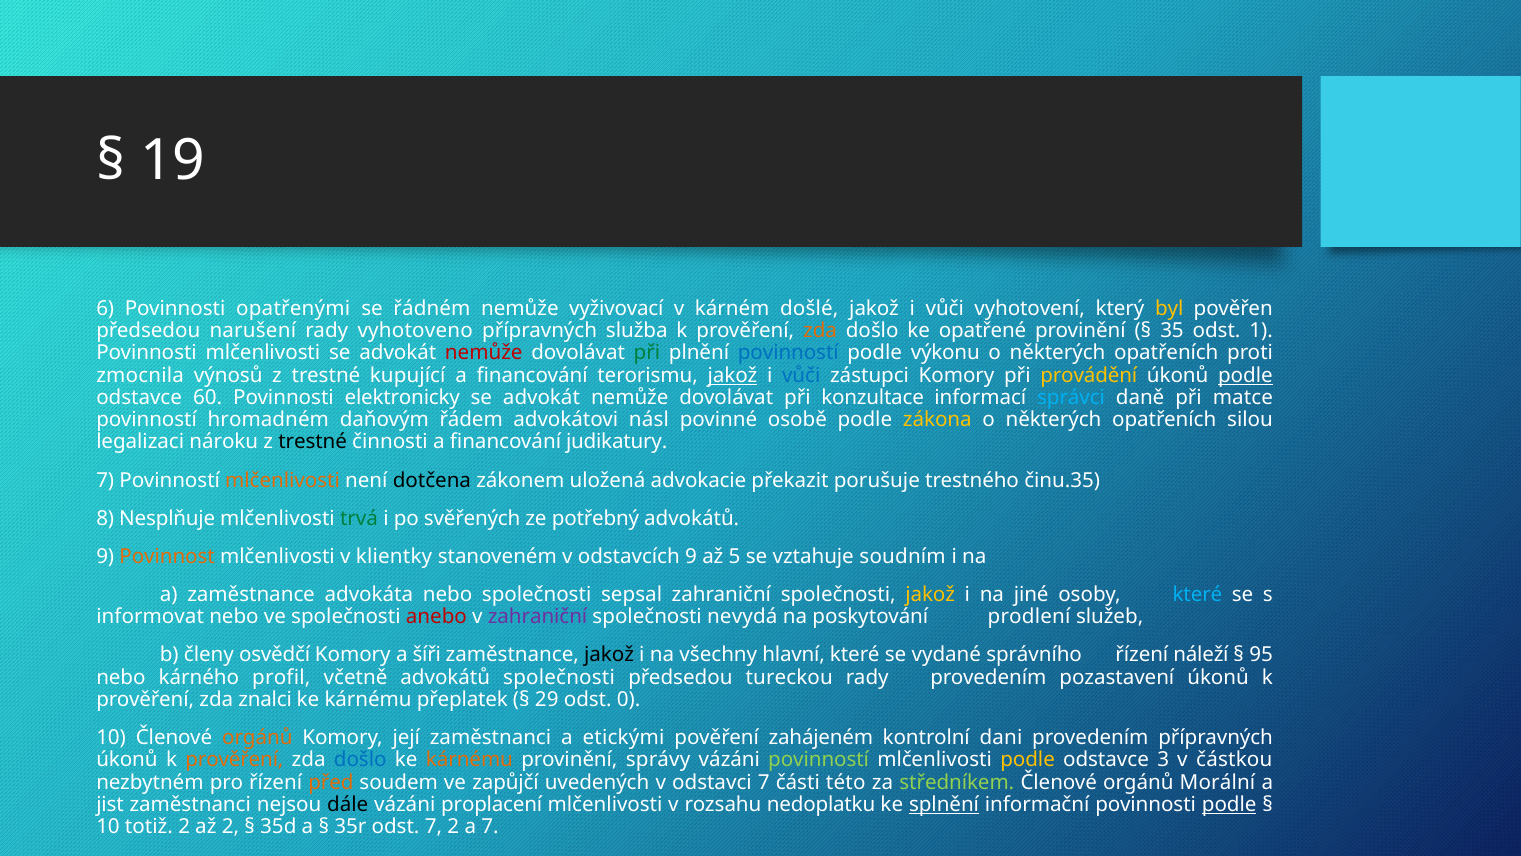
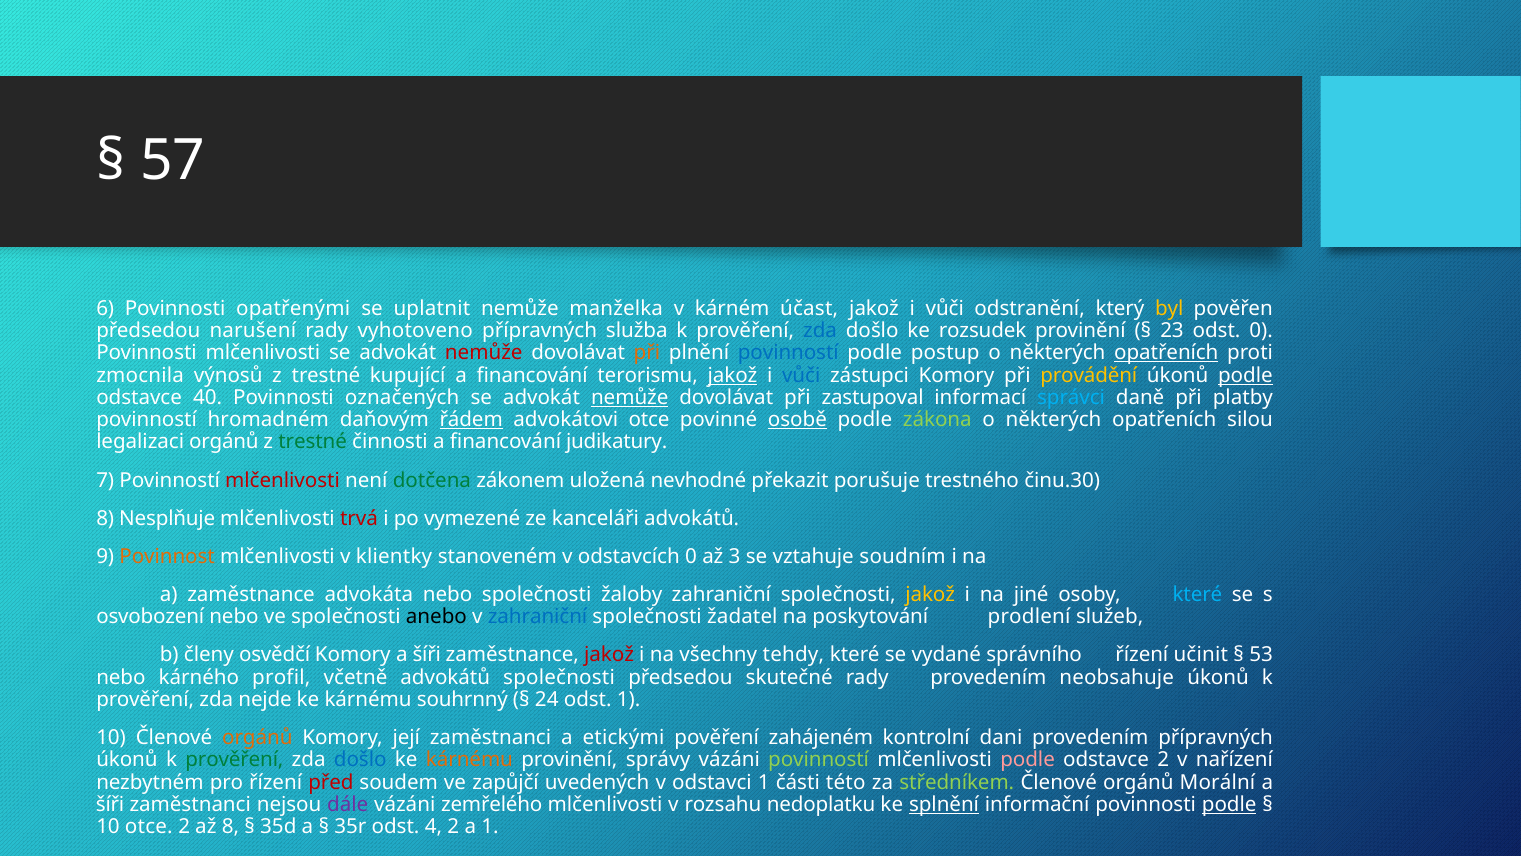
19: 19 -> 57 (173, 161)
řádném: řádném -> uplatnit (432, 308)
vyživovací: vyživovací -> manželka (616, 308)
došlé: došlé -> účast (809, 308)
vyhotovení: vyhotovení -> odstranění (1030, 308)
zda colour: orange -> blue (820, 331)
opatřené: opatřené -> rozsudek (983, 331)
35: 35 -> 23 (1172, 331)
odst 1: 1 -> 0 (1261, 331)
při colour: green -> orange (647, 353)
výkonu: výkonu -> postup (945, 353)
opatřeních underline: none -> present (1166, 353)
60: 60 -> 40 (208, 397)
elektronicky: elektronicky -> označených (402, 397)
nemůže underline: none -> present (630, 397)
konzultace: konzultace -> zastupoval (873, 397)
matce: matce -> platby (1243, 397)
řádem underline: none -> present (471, 420)
advokátovi násl: násl -> otce (649, 420)
osobě underline: none -> present (797, 420)
zákona colour: yellow -> light green (937, 420)
legalizaci nároku: nároku -> orgánů (224, 442)
trestné colour: black -> green (313, 442)
mlčenlivosti colour: orange -> red (283, 480)
dotčena colour: black -> green (432, 480)
advokacie: advokacie -> nevhodné (699, 480)
činu.35: činu.35 -> činu.30 (1062, 480)
trvá colour: green -> red (359, 518)
svěřených: svěřených -> vymezené (472, 518)
potřebný: potřebný -> kanceláři (595, 518)
odstavcích 9: 9 -> 0 (691, 556)
5: 5 -> 3 (735, 556)
sepsal: sepsal -> žaloby (632, 594)
informovat: informovat -> osvobození (150, 617)
anebo colour: red -> black (436, 617)
zahraniční colour: purple -> blue (538, 617)
nevydá: nevydá -> žadatel (742, 617)
jakož colour: black -> red (609, 655)
hlavní: hlavní -> tehdy (793, 655)
náleží: náleží -> učinit (1201, 655)
95: 95 -> 53 (1261, 655)
tureckou: tureckou -> skutečné (789, 677)
pozastavení: pozastavení -> neobsahuje (1117, 677)
znalci: znalci -> nejde (265, 699)
přeplatek: přeplatek -> souhrnný (462, 699)
29: 29 -> 24 (547, 699)
odst 0: 0 -> 1 (629, 699)
prověření colour: orange -> green (234, 760)
podle colour: yellow -> pink (1028, 760)
odstavce 3: 3 -> 2 (1163, 760)
částkou: částkou -> nařízení (1234, 760)
před colour: orange -> red (331, 782)
odstavci 7: 7 -> 1 (764, 782)
jist: jist -> šíři (110, 804)
dále colour: black -> purple (348, 804)
proplacení: proplacení -> zemřelého (492, 804)
10 totiž: totiž -> otce (149, 827)
až 2: 2 -> 8 (230, 827)
odst 7: 7 -> 4 (433, 827)
a 7: 7 -> 1 (490, 827)
